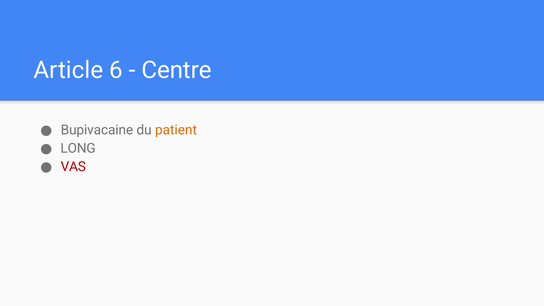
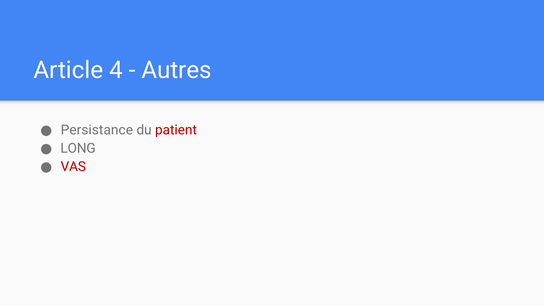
6: 6 -> 4 (116, 70)
Centre: Centre -> Autres (176, 70)
Bupivacaine: Bupivacaine -> Persistance (97, 130)
patient colour: orange -> red (176, 130)
